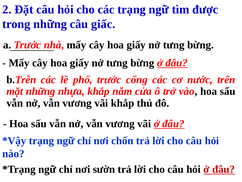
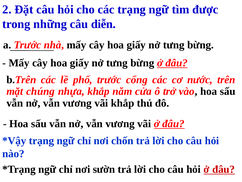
giấc: giấc -> diễn (103, 24)
mặt những: những -> chúng (41, 91)
